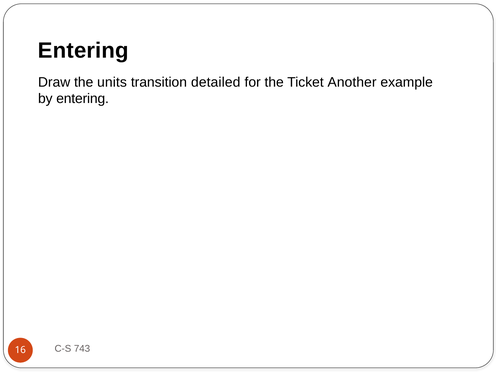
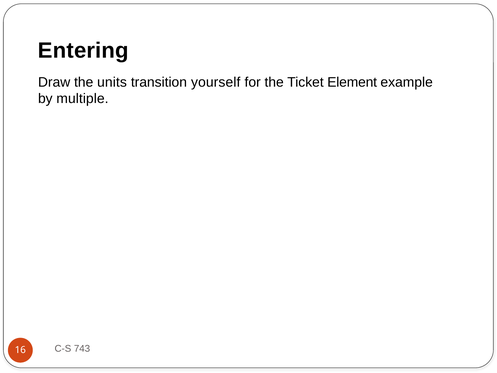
detailed: detailed -> yourself (216, 82)
Another: Another -> Element (352, 82)
by entering: entering -> multiple (82, 99)
